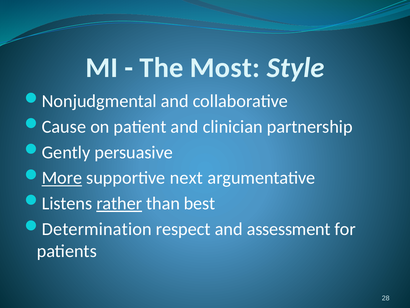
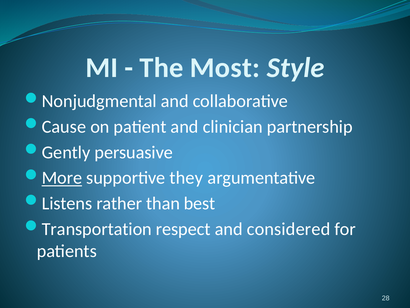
next: next -> they (186, 178)
rather underline: present -> none (119, 203)
Determination: Determination -> Transportation (97, 229)
assessment: assessment -> considered (289, 229)
